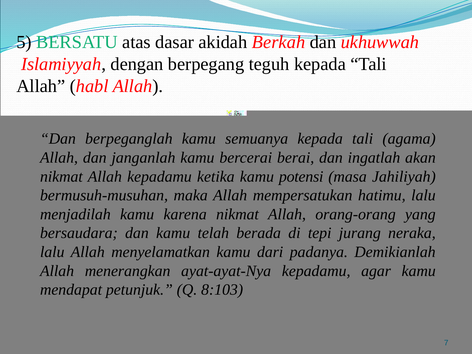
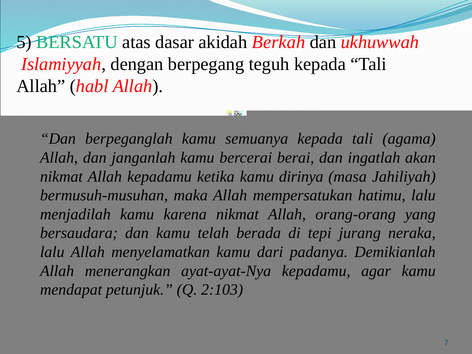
potensi: potensi -> dirinya (301, 176)
8:103: 8:103 -> 2:103 (222, 290)
